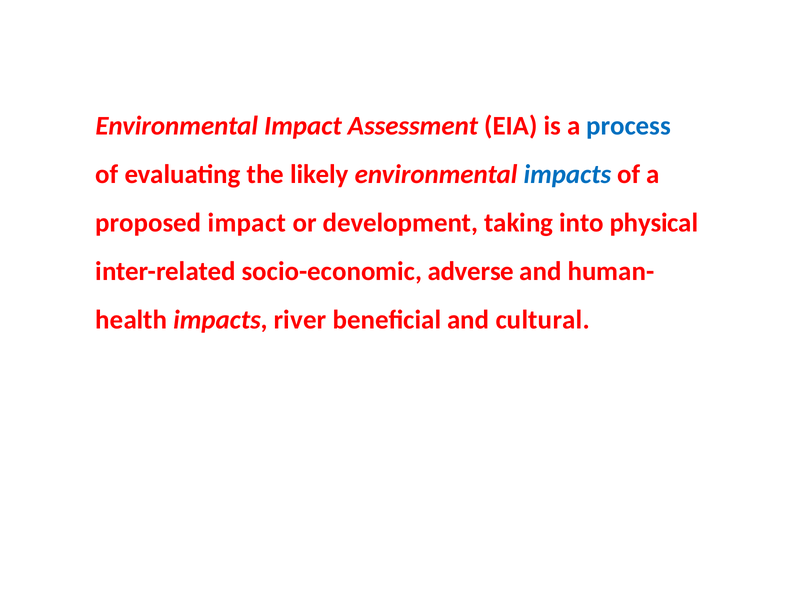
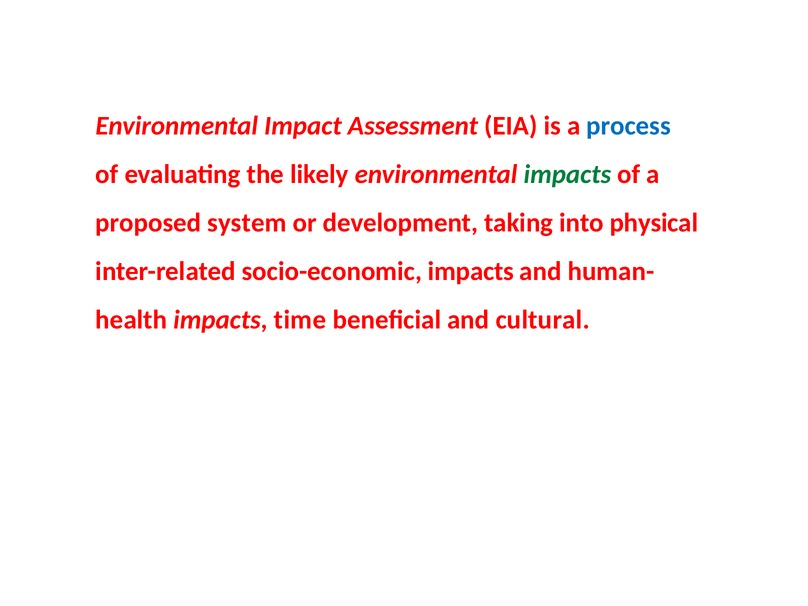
impacts colour: blue -> green (567, 174)
proposed impact: impact -> system (247, 223)
socio-economic adverse: adverse -> impacts (471, 271)
river: river -> time (300, 320)
